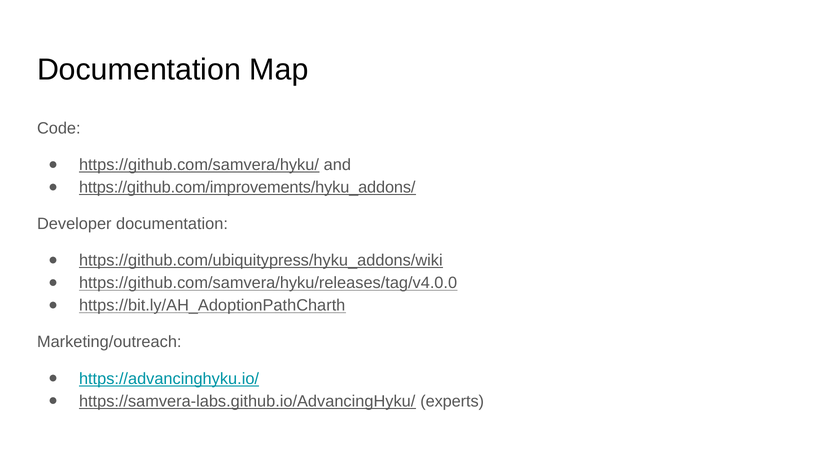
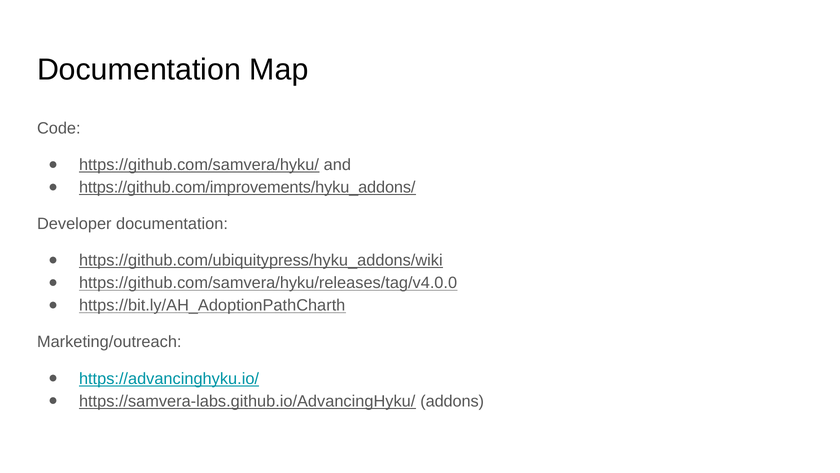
experts: experts -> addons (452, 401)
